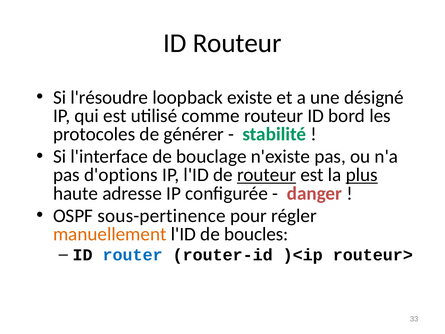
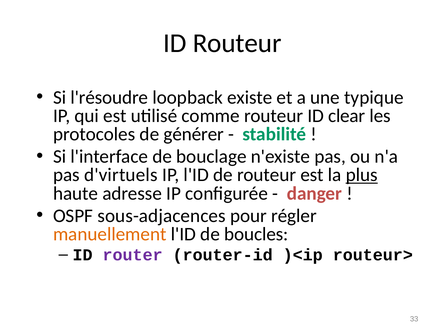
désigné: désigné -> typique (374, 97)
bord: bord -> clear (347, 116)
d'options: d'options -> d'virtuels (121, 175)
routeur underline: present -> none (267, 175)
sous-pertinence: sous-pertinence -> sous-adjacences (162, 216)
router colour: blue -> purple (133, 255)
